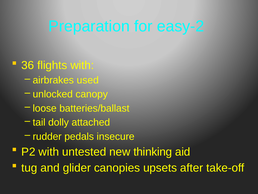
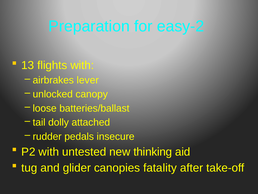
36: 36 -> 13 (28, 65)
used: used -> lever (88, 80)
upsets: upsets -> fatality (160, 168)
